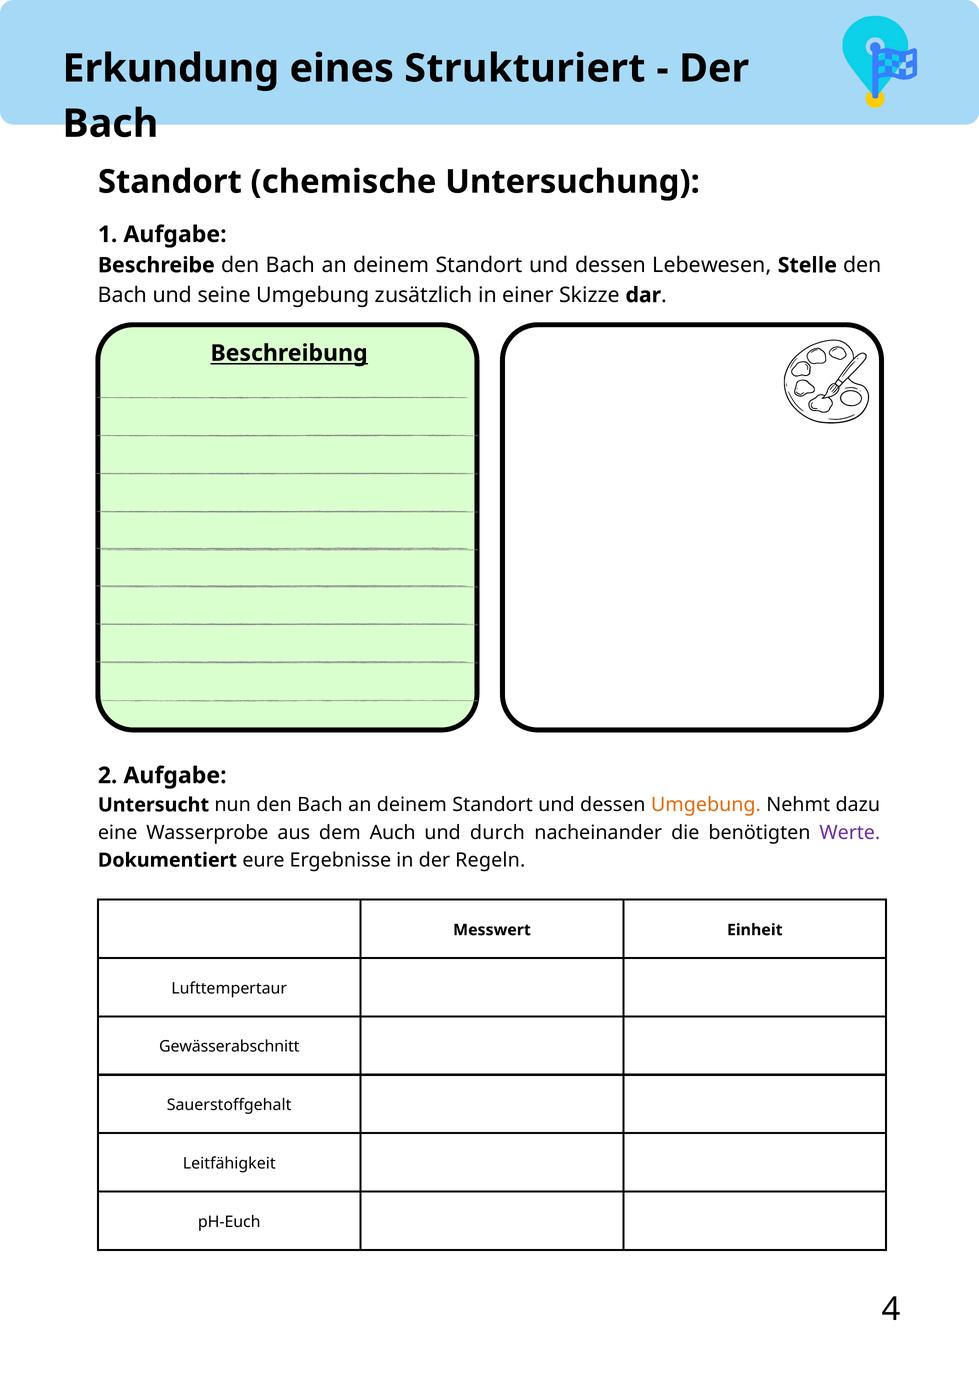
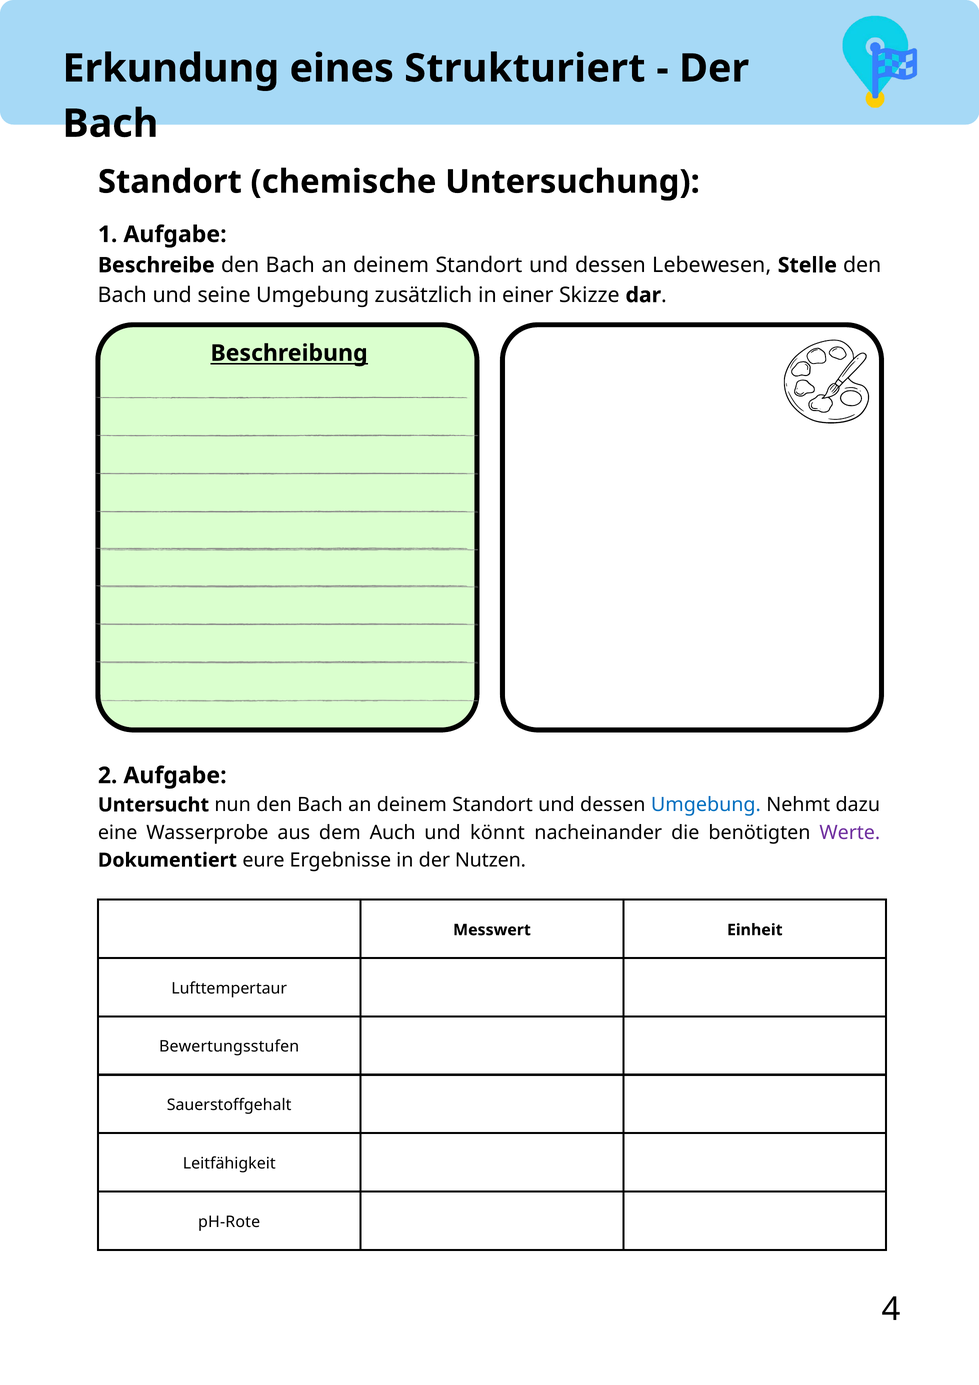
Umgebung colour: orange -> blue (706, 805)
durch: durch -> könnt (497, 833)
Regeln: Regeln -> Nutzen (490, 861)
Gewässerabschnitt: Gewässerabschnitt -> Bewertungsstufen (229, 1047)
pH-Euch: pH-Euch -> pH-Rote (229, 1222)
